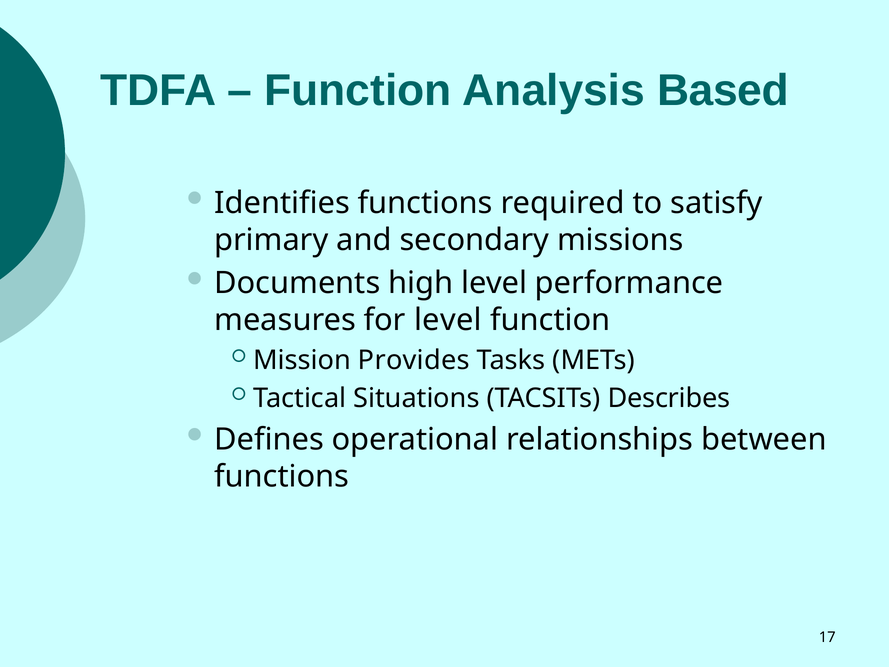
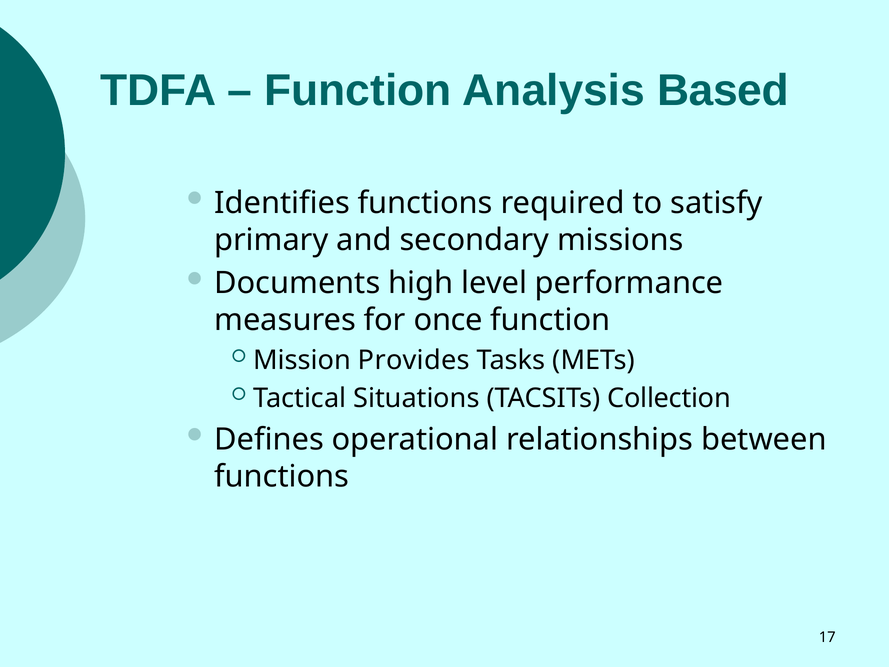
for level: level -> once (448, 320)
Describes: Describes -> Collection (669, 398)
